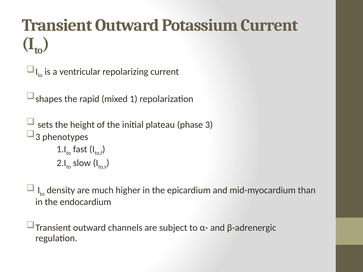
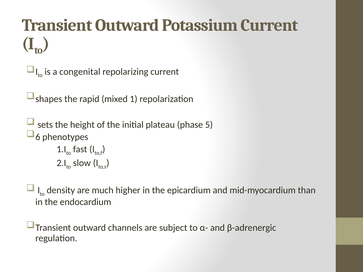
ventricular: ventricular -> congenital (80, 72)
phase 3: 3 -> 5 (209, 125)
3: 3 -> 6 (38, 137)
